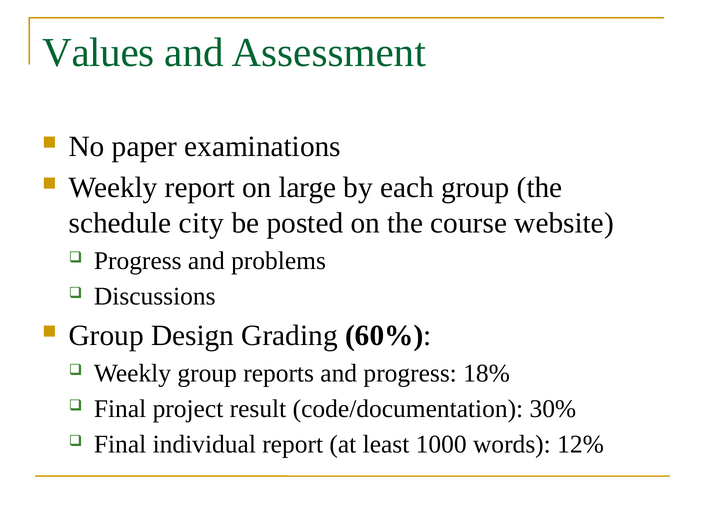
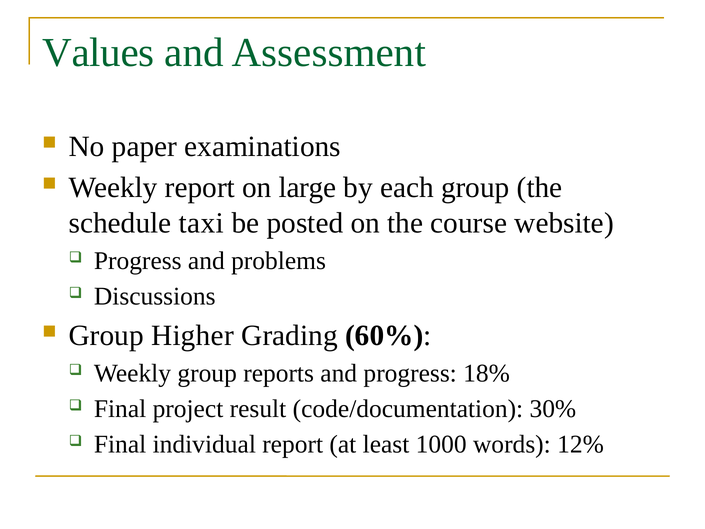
city: city -> taxi (201, 223)
Design: Design -> Higher (192, 335)
